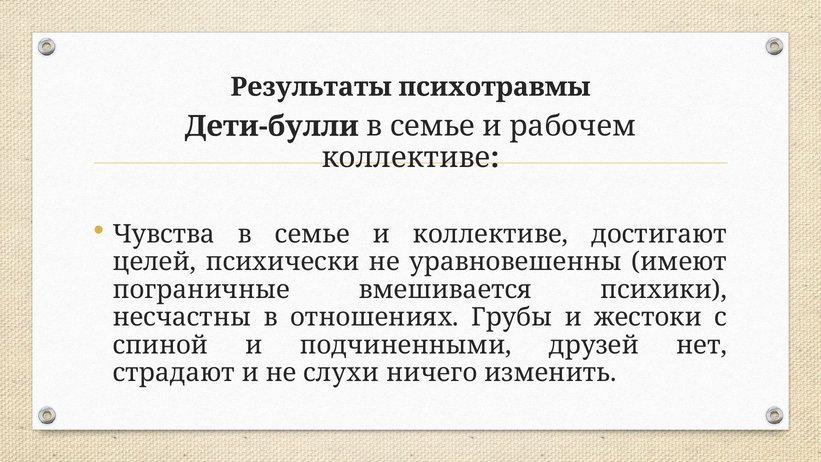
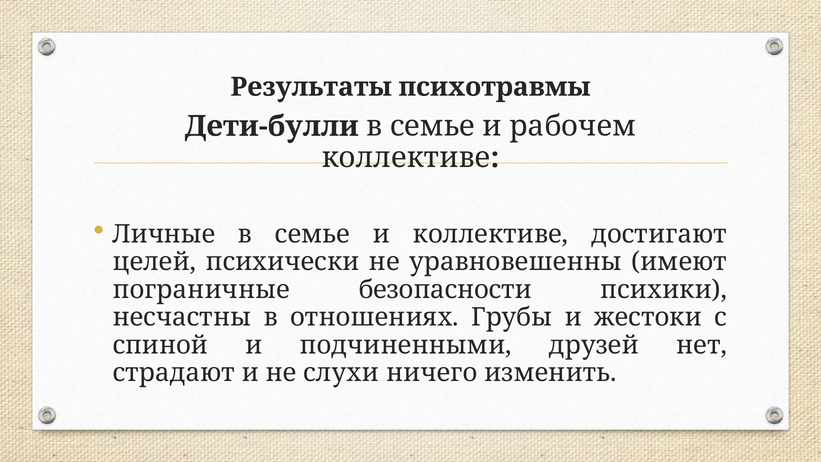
Чувства: Чувства -> Личные (164, 234)
вмешивается: вмешивается -> безопасности (445, 289)
